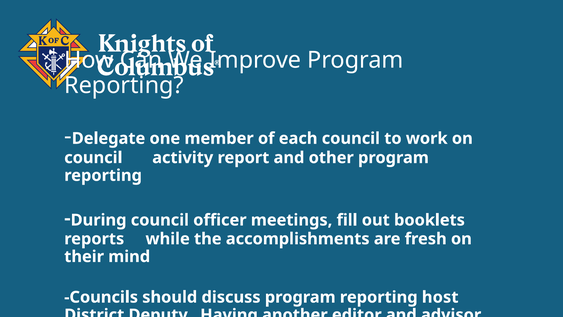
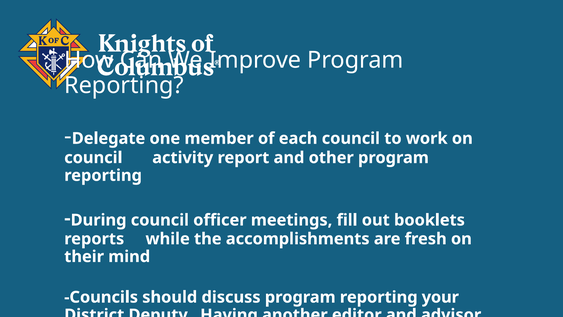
host: host -> your (440, 297)
